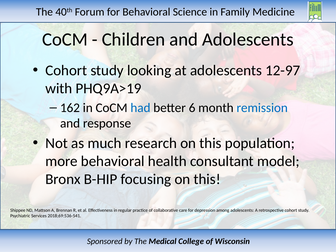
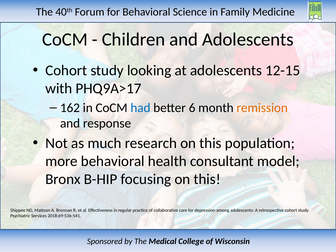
12-97: 12-97 -> 12-15 (283, 70)
PHQ9A>19: PHQ9A>19 -> PHQ9A>17 (109, 88)
remission colour: blue -> orange (262, 108)
